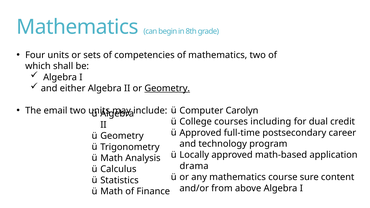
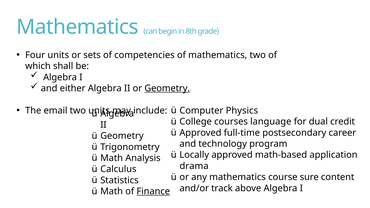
Carolyn: Carolyn -> Physics (242, 111)
including: including -> language (271, 122)
from: from -> track (222, 188)
Finance underline: none -> present (153, 191)
